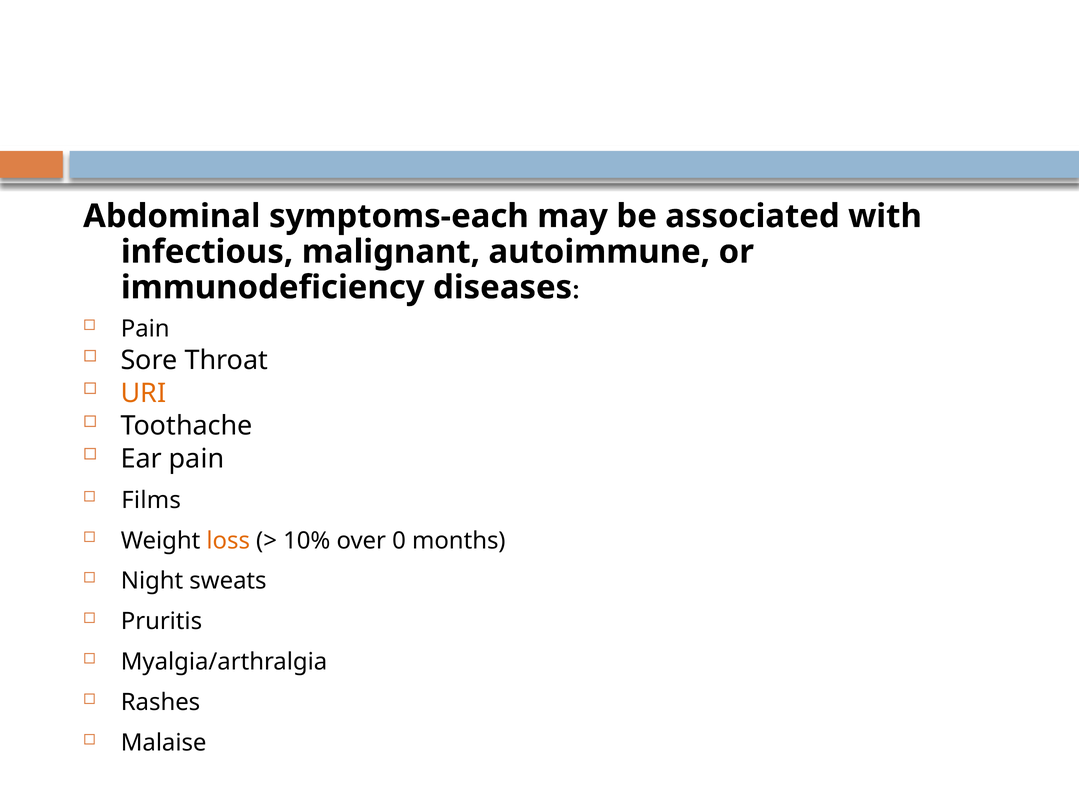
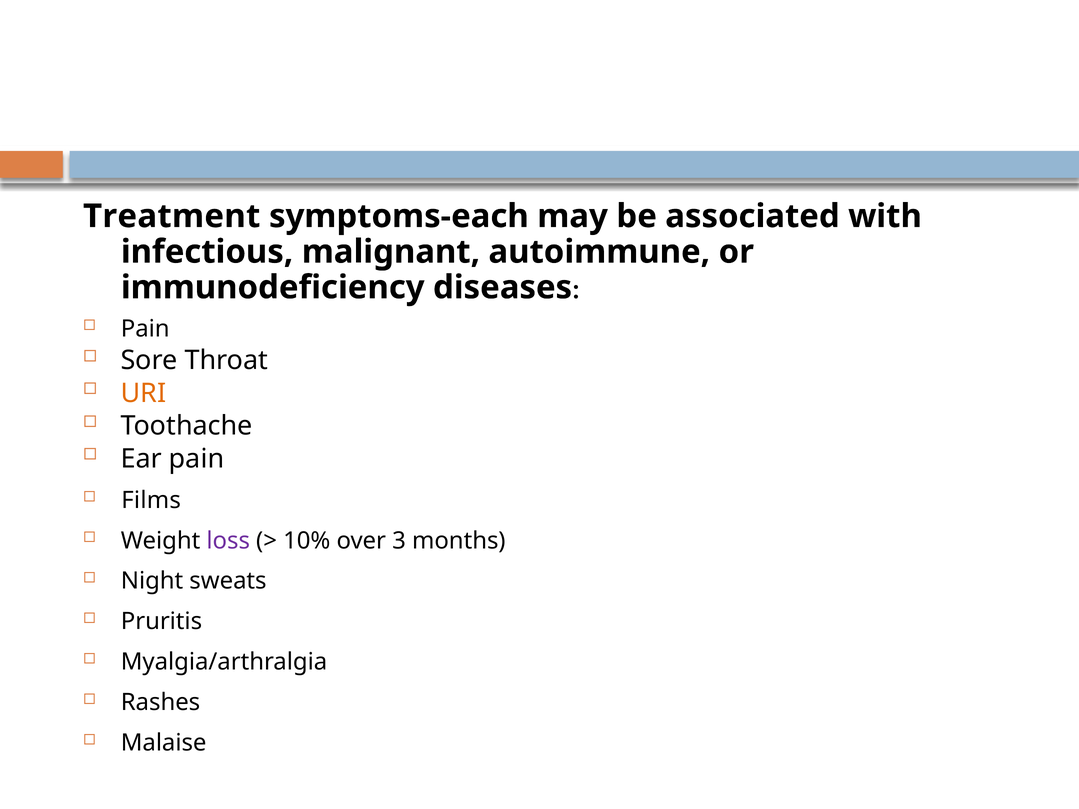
Abdominal: Abdominal -> Treatment (172, 216)
loss colour: orange -> purple (228, 541)
0: 0 -> 3 (399, 541)
